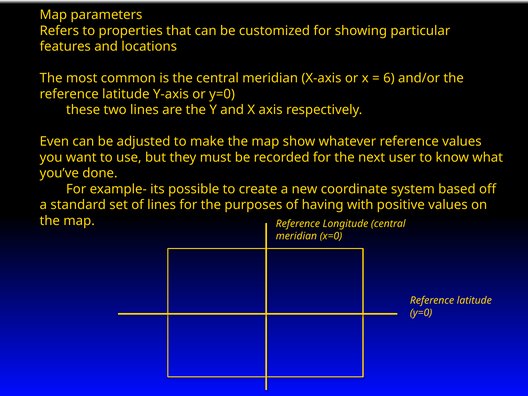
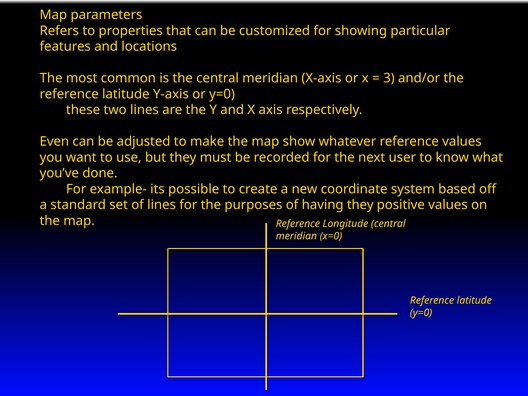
6: 6 -> 3 (389, 78)
having with: with -> they (360, 205)
